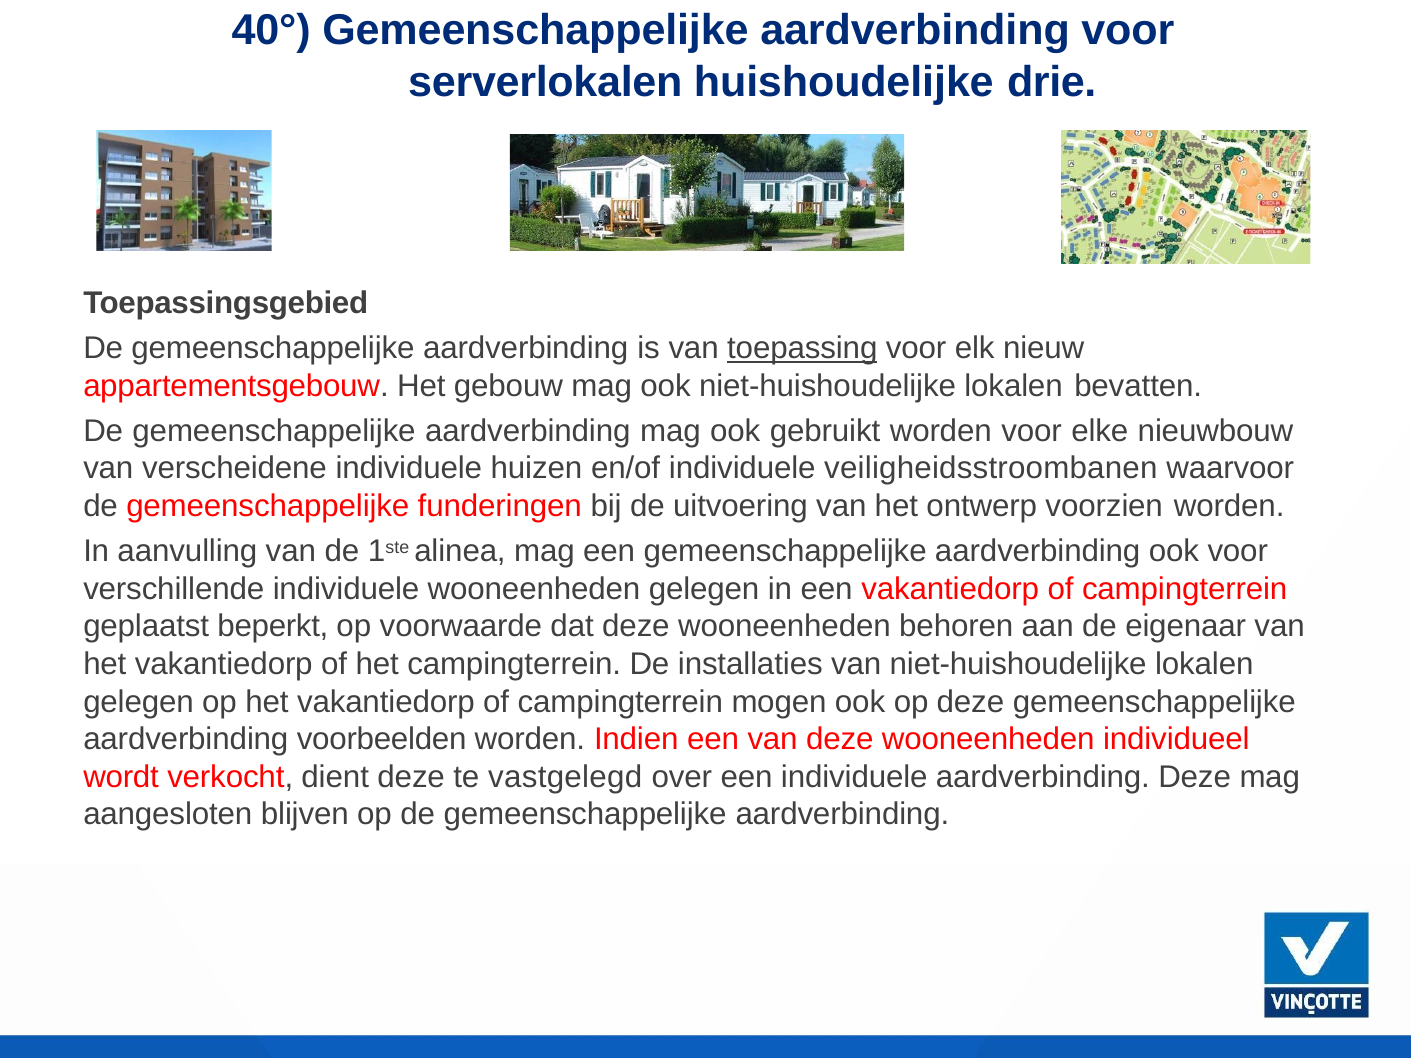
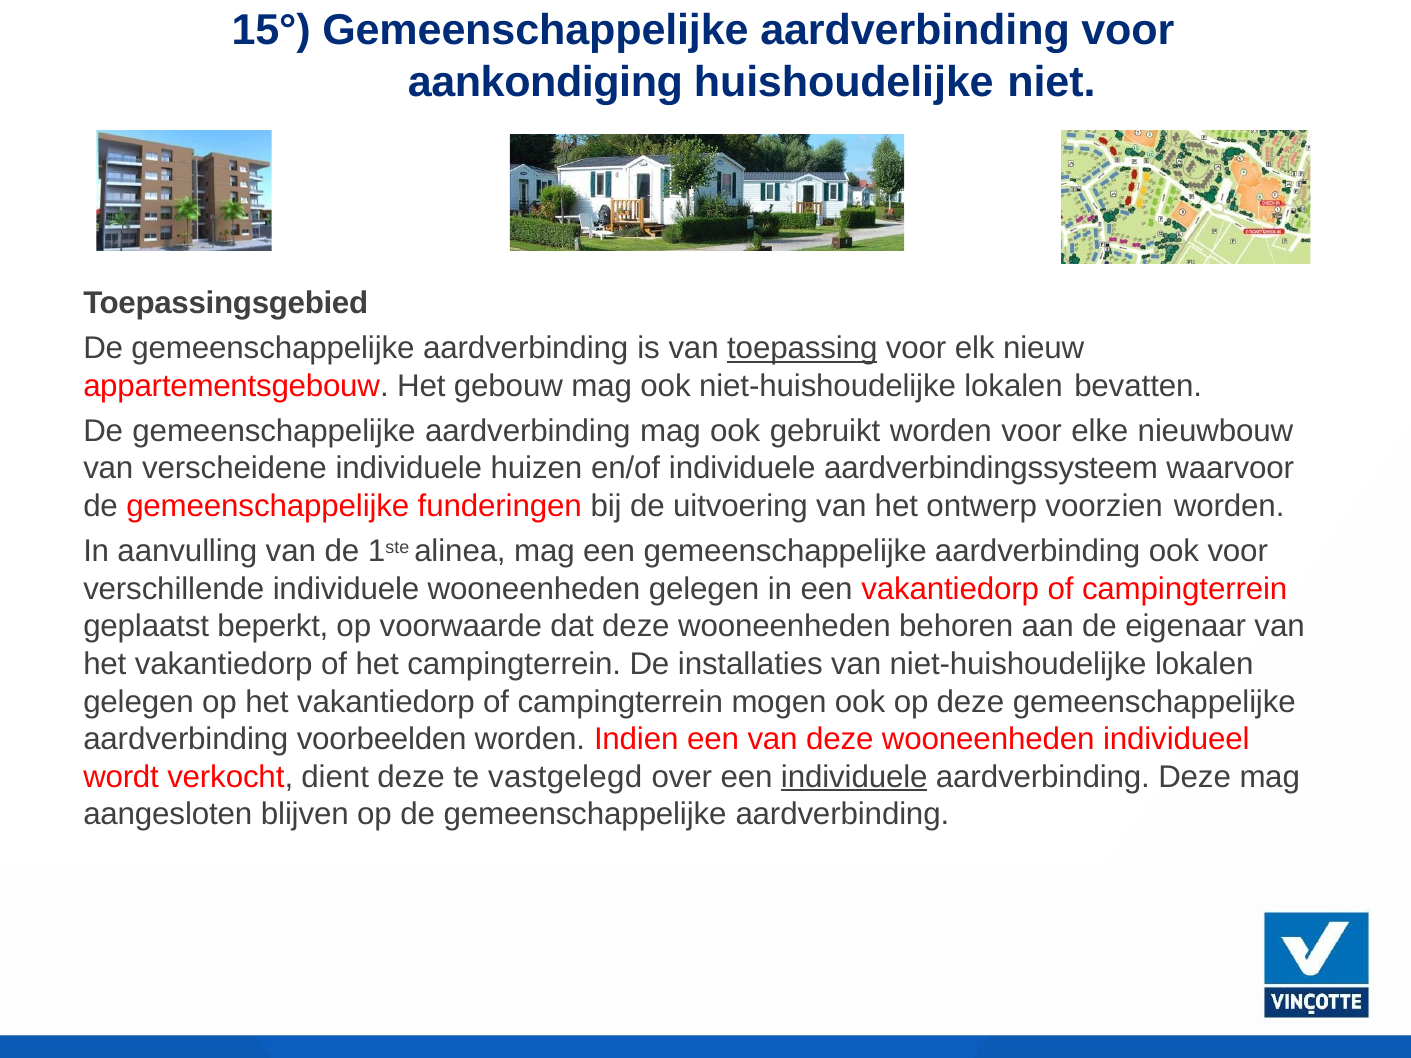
40°: 40° -> 15° (271, 31)
serverlokalen: serverlokalen -> aankondiging (545, 82)
drie: drie -> niet (1052, 82)
veiligheidsstroombanen: veiligheidsstroombanen -> aardverbindingssysteem (991, 469)
individuele underline: none -> present (854, 777)
